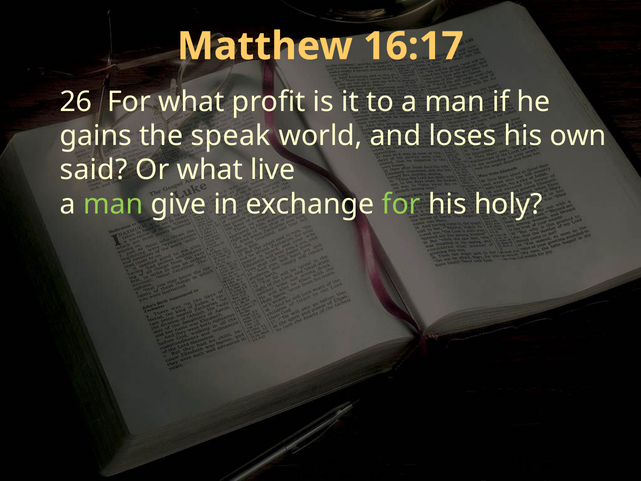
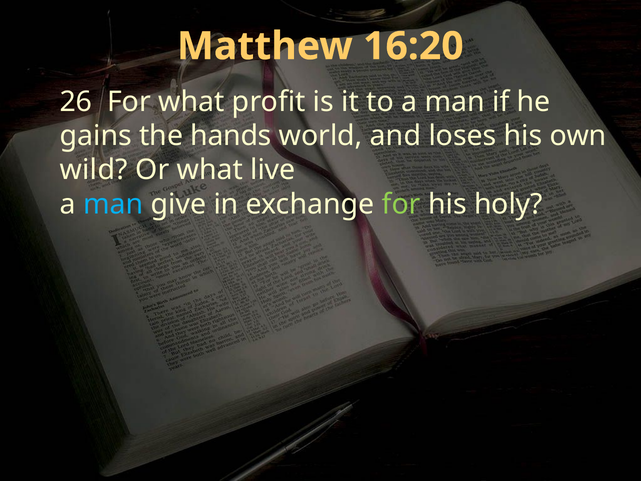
16:17: 16:17 -> 16:20 (413, 46)
speak: speak -> hands (231, 136)
said: said -> wild (94, 170)
man colour: light green -> light blue (113, 204)
